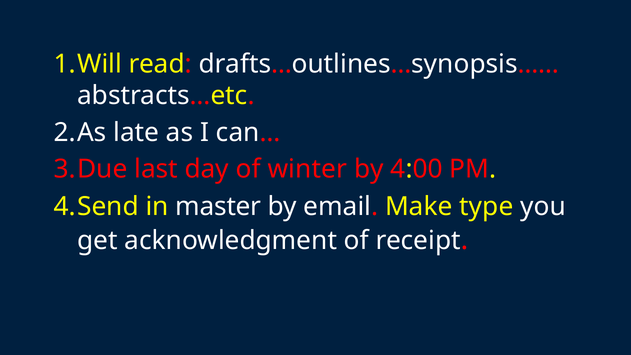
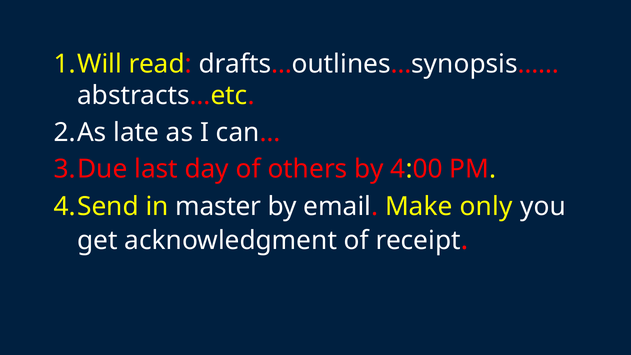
winter: winter -> others (308, 169)
type: type -> only (486, 207)
